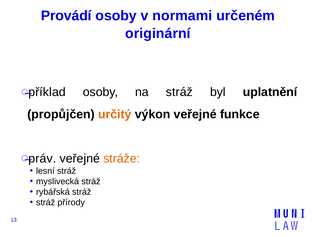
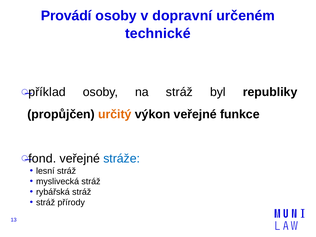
normami: normami -> dopravní (182, 16)
originární: originární -> technické (158, 33)
uplatnění: uplatnění -> republiky (270, 92)
práv: práv -> fond (42, 158)
stráže colour: orange -> blue (122, 158)
